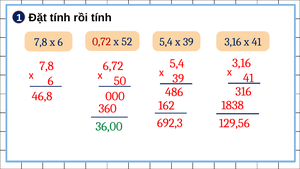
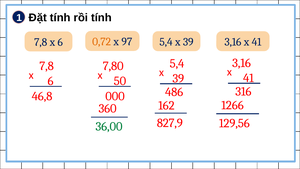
0,72 colour: red -> orange (102, 42)
52: 52 -> 97 (127, 42)
6,72: 6,72 -> 7,80 (113, 66)
1838: 1838 -> 1266 (233, 105)
692,3: 692,3 -> 827,9 (170, 123)
